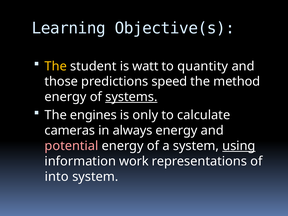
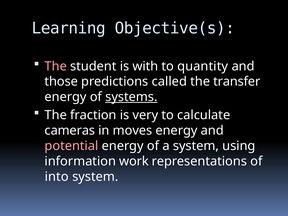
The colour: yellow -> pink (56, 66)
watt: watt -> with (145, 66)
speed: speed -> called (169, 82)
method: method -> transfer (237, 82)
engines: engines -> fraction (93, 115)
only: only -> very (145, 115)
always: always -> moves (132, 130)
using underline: present -> none (239, 146)
